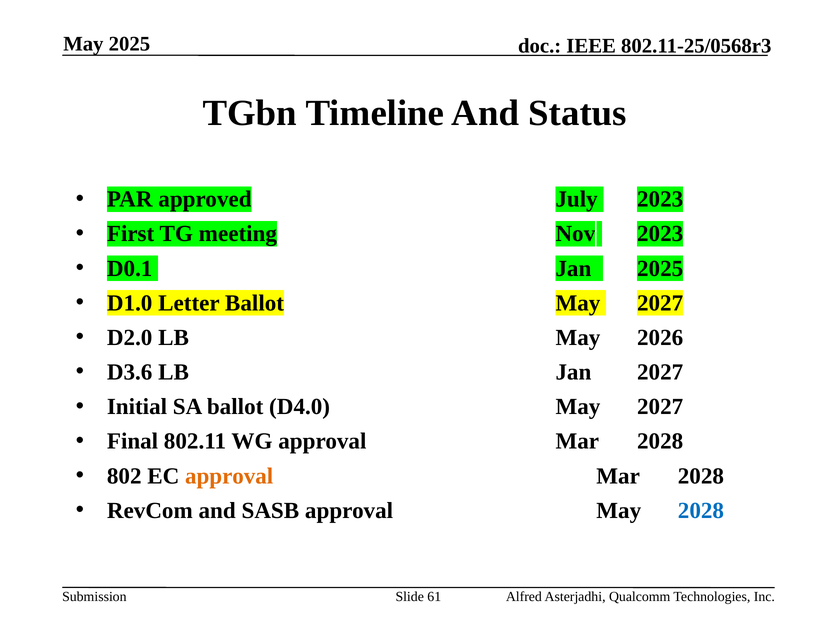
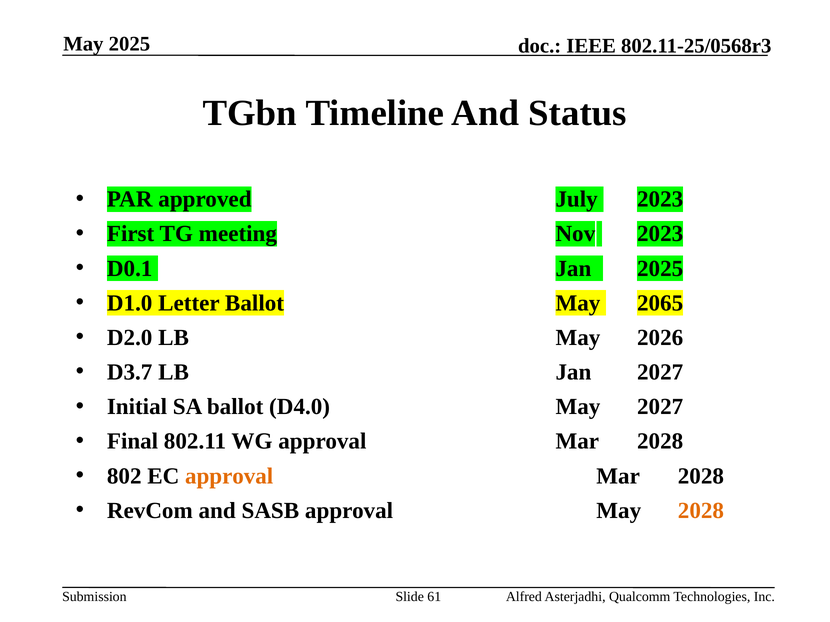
Ballot May 2027: 2027 -> 2065 (660, 303)
D3.6: D3.6 -> D3.7 (130, 372)
2028 colour: blue -> orange (701, 511)
